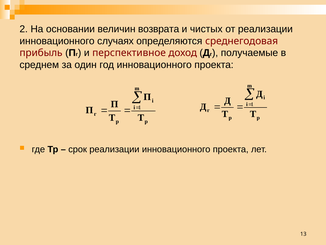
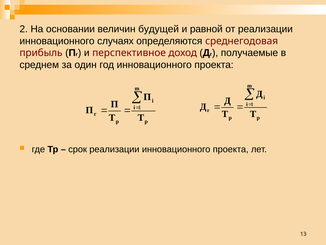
возврата: возврата -> будущей (159, 29)
чистых: чистых -> равной (206, 29)
